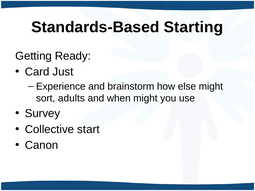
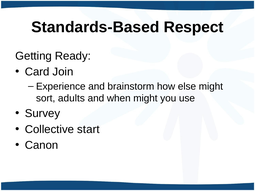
Starting: Starting -> Respect (194, 27)
Just: Just -> Join (63, 72)
